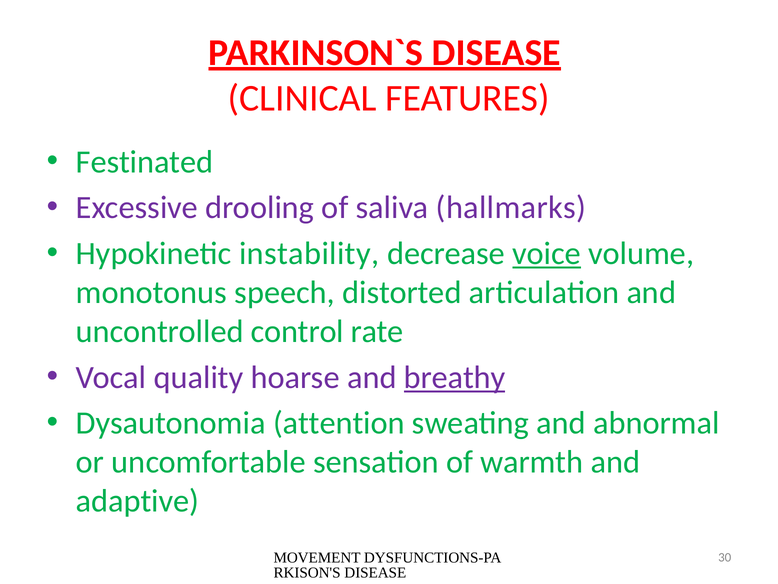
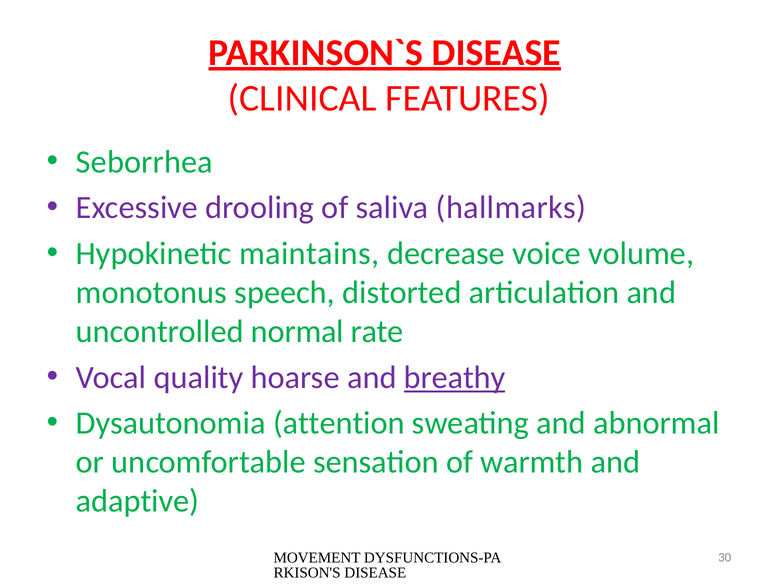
Festinated: Festinated -> Seborrhea (144, 162)
instability: instability -> maintains (309, 253)
voice underline: present -> none (547, 253)
control: control -> normal (297, 331)
